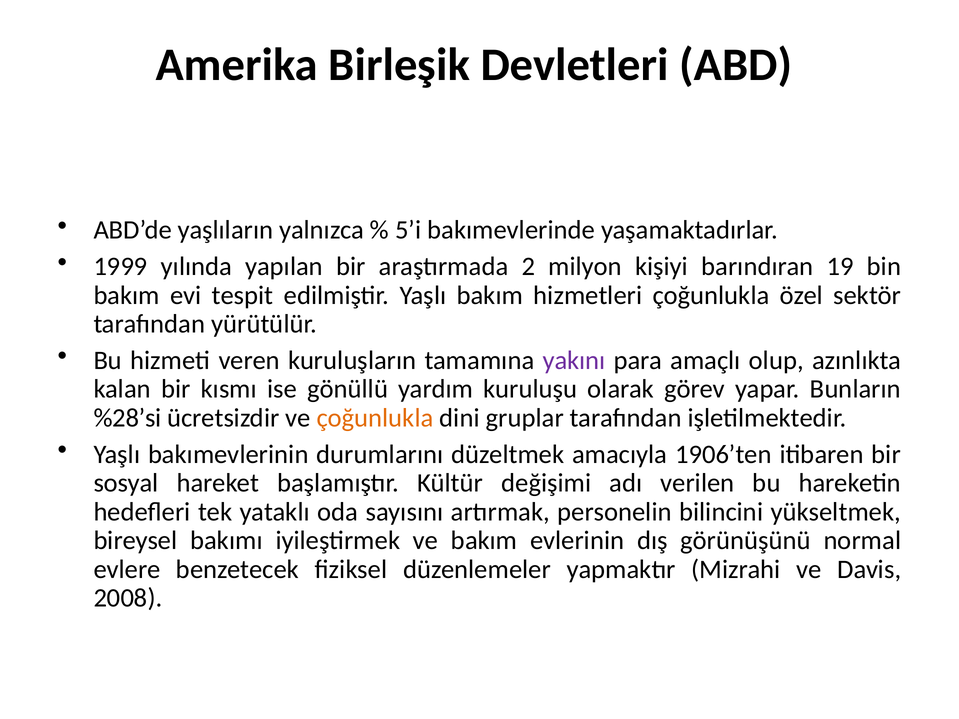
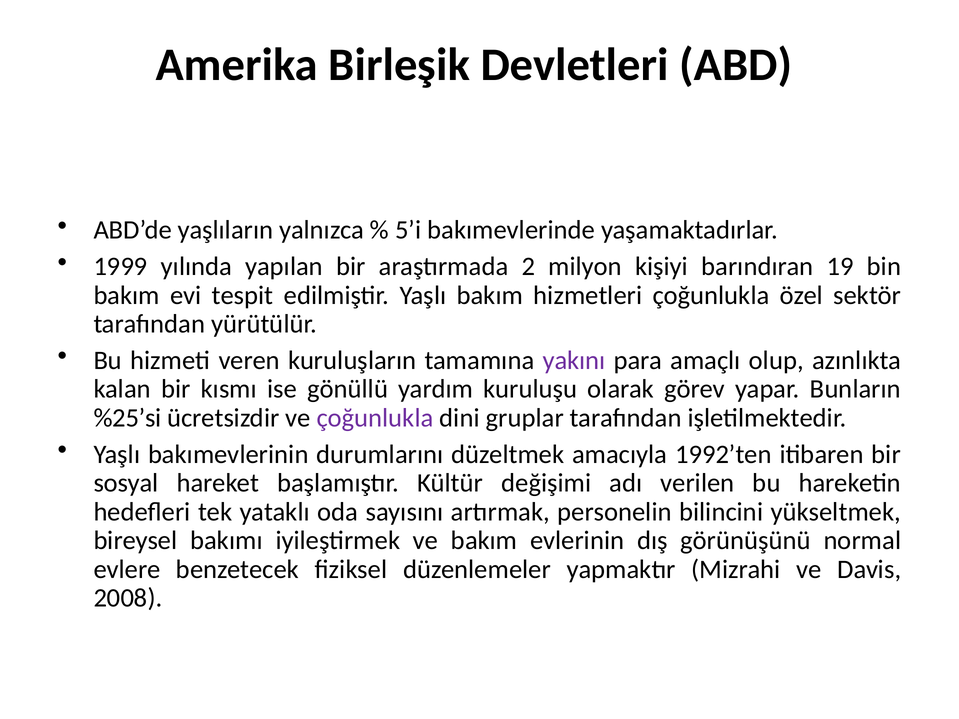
%28’si: %28’si -> %25’si (127, 418)
çoğunlukla colour: orange -> purple (375, 418)
1906’ten: 1906’ten -> 1992’ten (723, 455)
